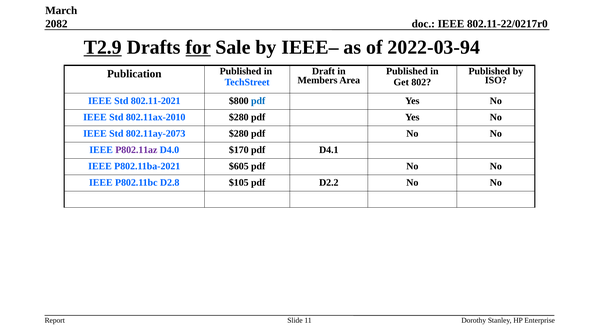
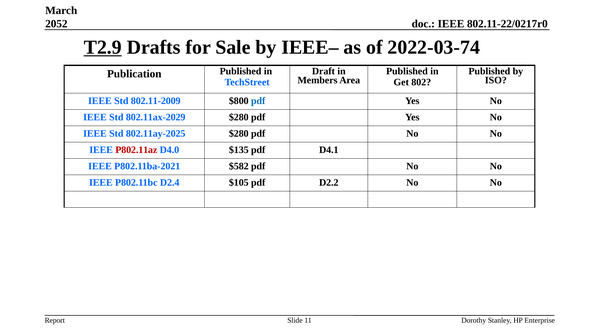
2082: 2082 -> 2052 (56, 24)
for underline: present -> none (198, 47)
2022-03-94: 2022-03-94 -> 2022-03-74 (434, 47)
802.11-2021: 802.11-2021 -> 802.11-2009 (156, 101)
802.11ax-2010: 802.11ax-2010 -> 802.11ax-2029 (156, 117)
802.11ay-2073: 802.11ay-2073 -> 802.11ay-2025 (156, 134)
P802.11az colour: purple -> red (136, 150)
$170: $170 -> $135 (239, 150)
$605: $605 -> $582 (239, 166)
D2.8: D2.8 -> D2.4 (170, 183)
